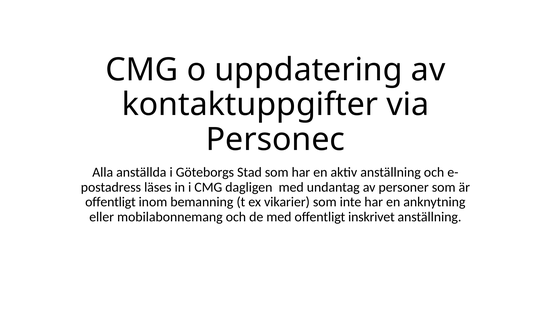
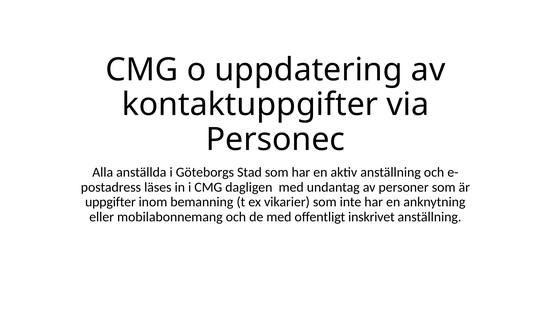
offentligt: offentligt -> uppgifter (110, 202)
